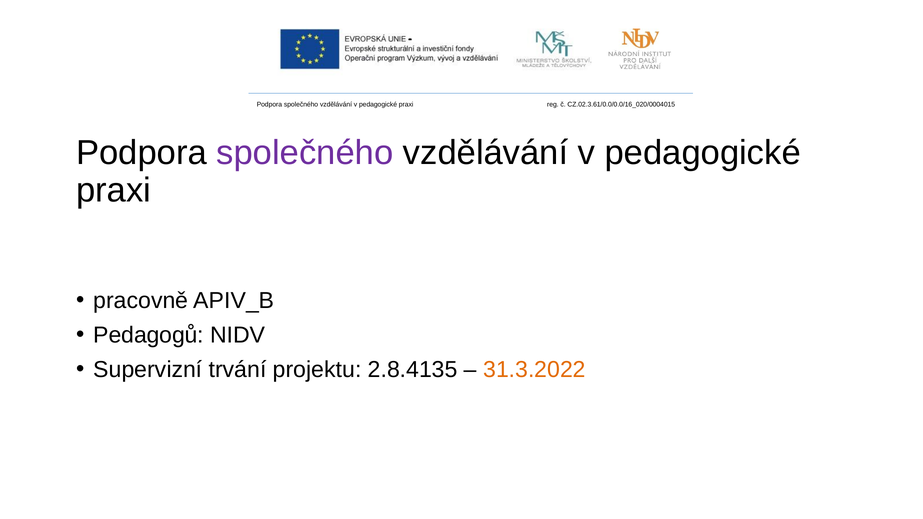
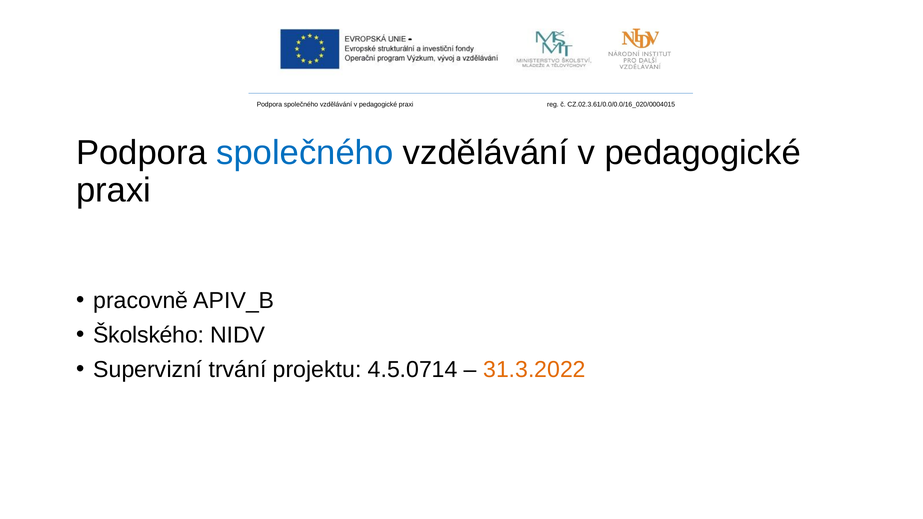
společného colour: purple -> blue (305, 153)
Pedagogů: Pedagogů -> Školského (149, 335)
2.8.4135: 2.8.4135 -> 4.5.0714 (413, 370)
